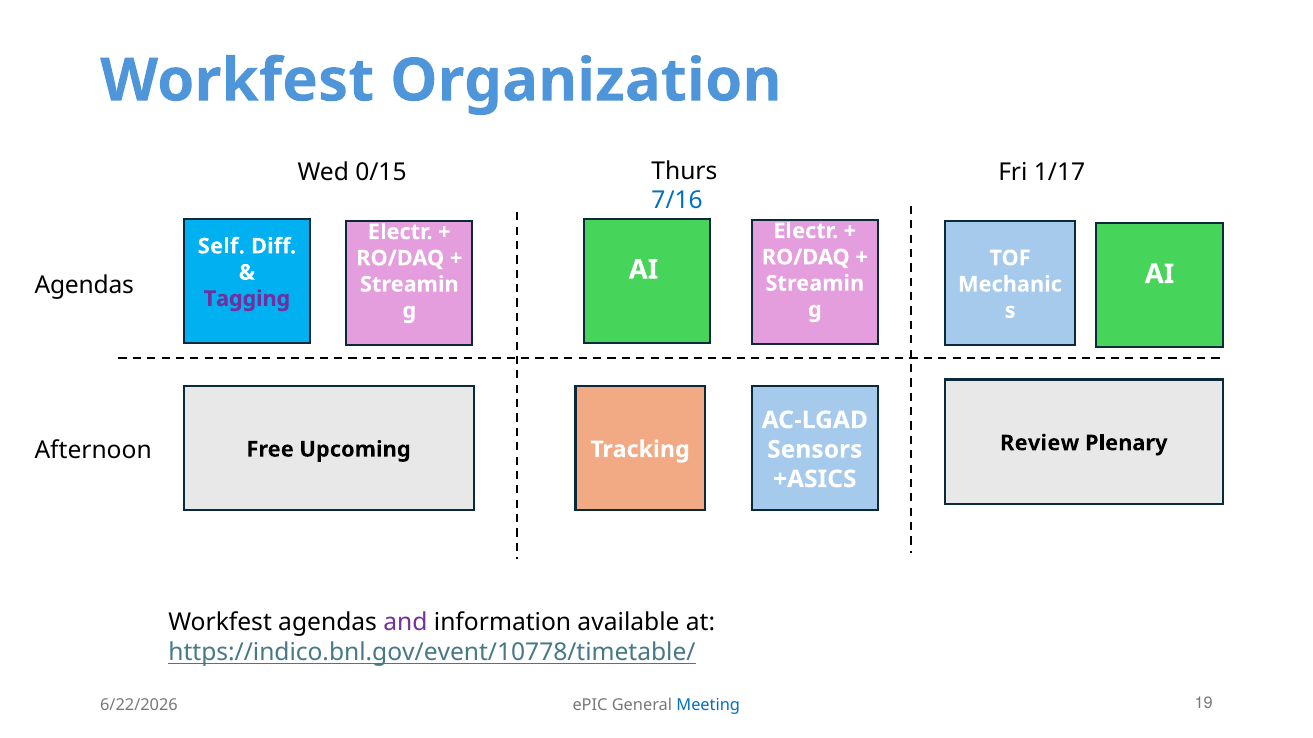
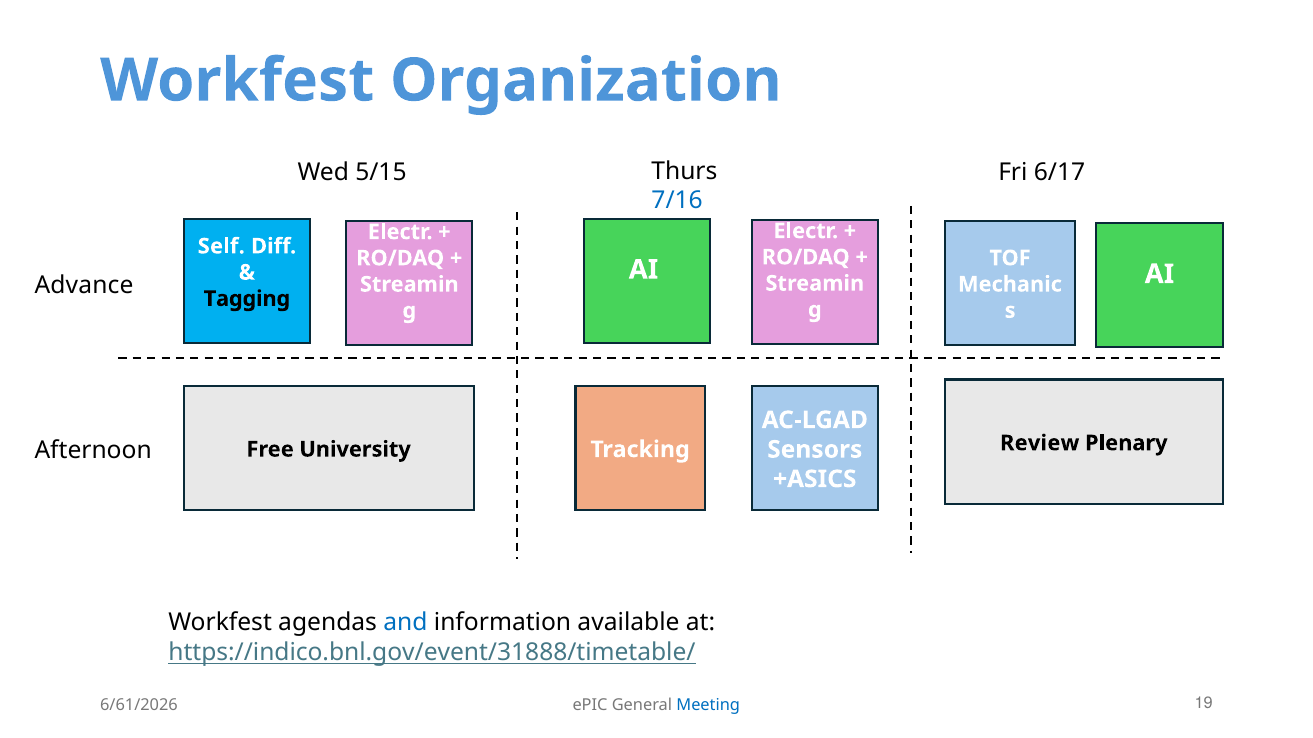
0/15: 0/15 -> 5/15 (381, 173)
1/17: 1/17 -> 6/17 (1060, 173)
Agendas: Agendas -> Advance (84, 286)
Tagging colour: purple -> black (247, 299)
Upcoming: Upcoming -> University (355, 450)
and colour: purple -> blue (406, 623)
https://indico.bnl.gov/event/10778/timetable/: https://indico.bnl.gov/event/10778/timetable/ -> https://indico.bnl.gov/event/31888/timetable/ (432, 653)
6/22/2026: 6/22/2026 -> 6/61/2026 (139, 705)
